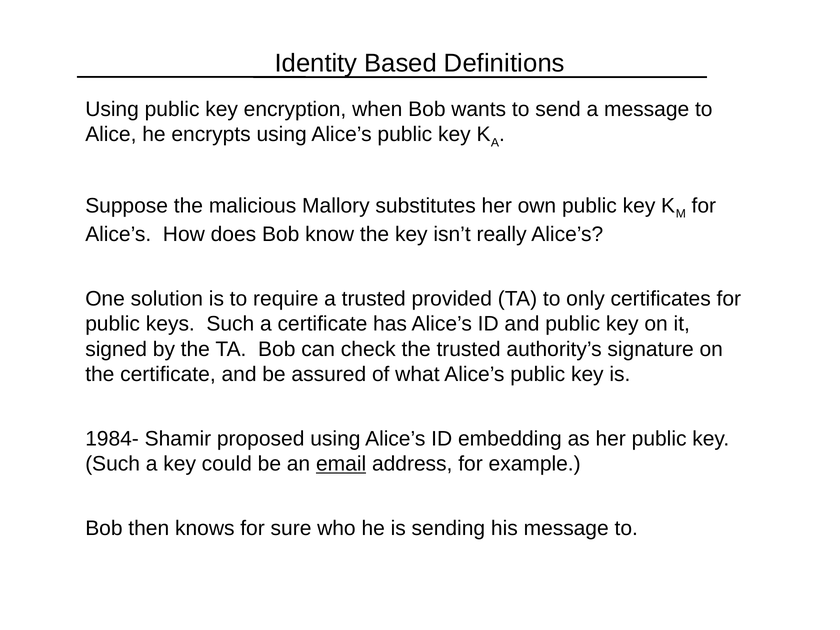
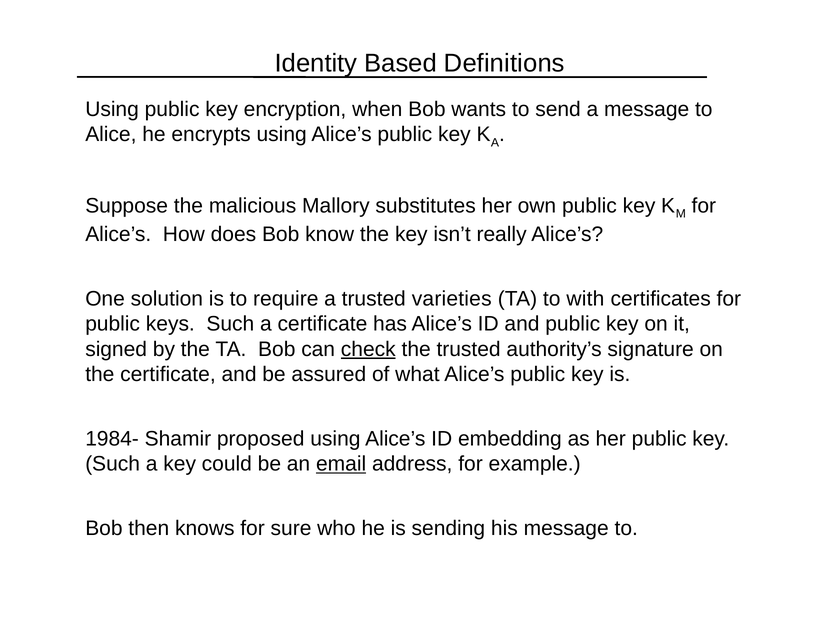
provided: provided -> varieties (452, 299)
only: only -> with (585, 299)
check underline: none -> present (368, 349)
